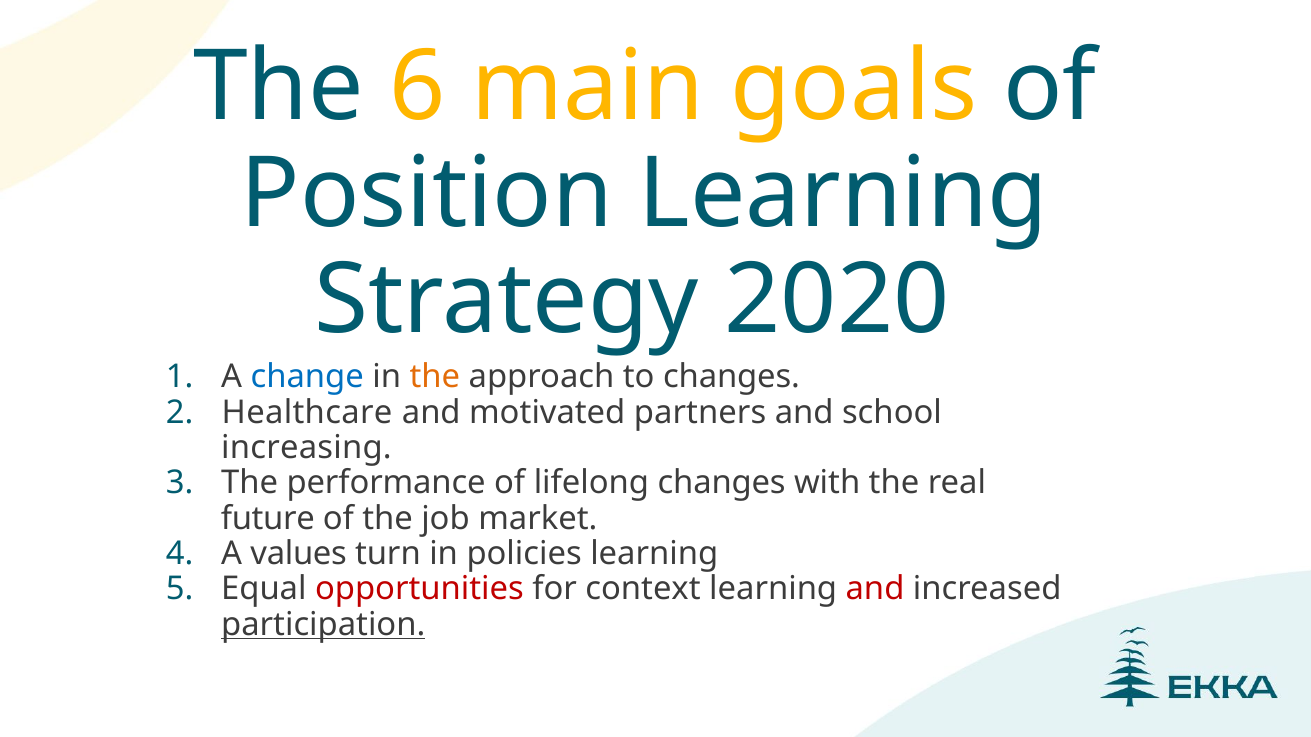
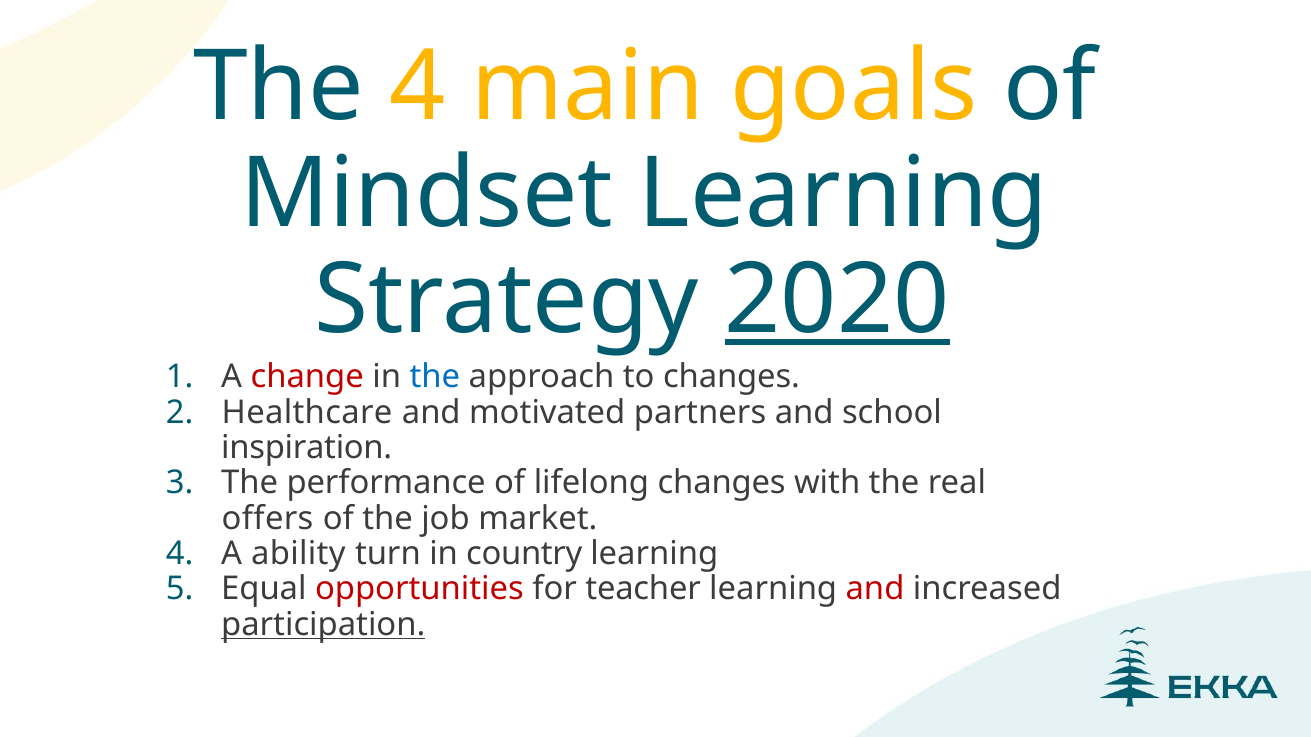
The 6: 6 -> 4 (418, 88)
Position: Position -> Mindset (427, 194)
2020 underline: none -> present (837, 300)
change colour: blue -> red (307, 377)
the colour: orange -> blue (435, 377)
increasing: increasing -> inspiration (307, 448)
future: future -> offers (268, 519)
values: values -> ability (298, 554)
policies: policies -> country (524, 554)
context: context -> teacher (643, 589)
